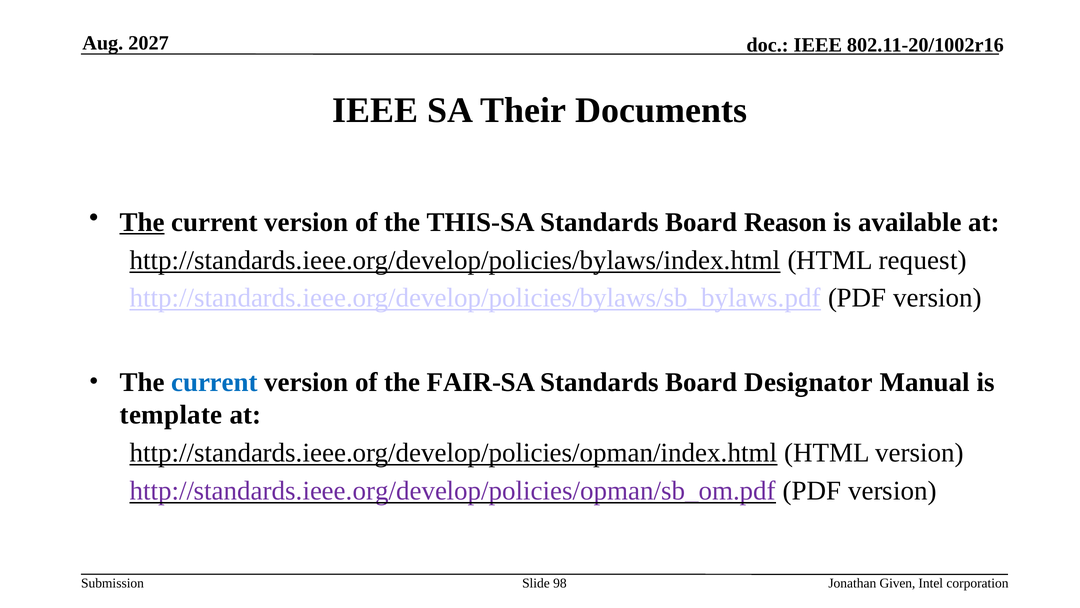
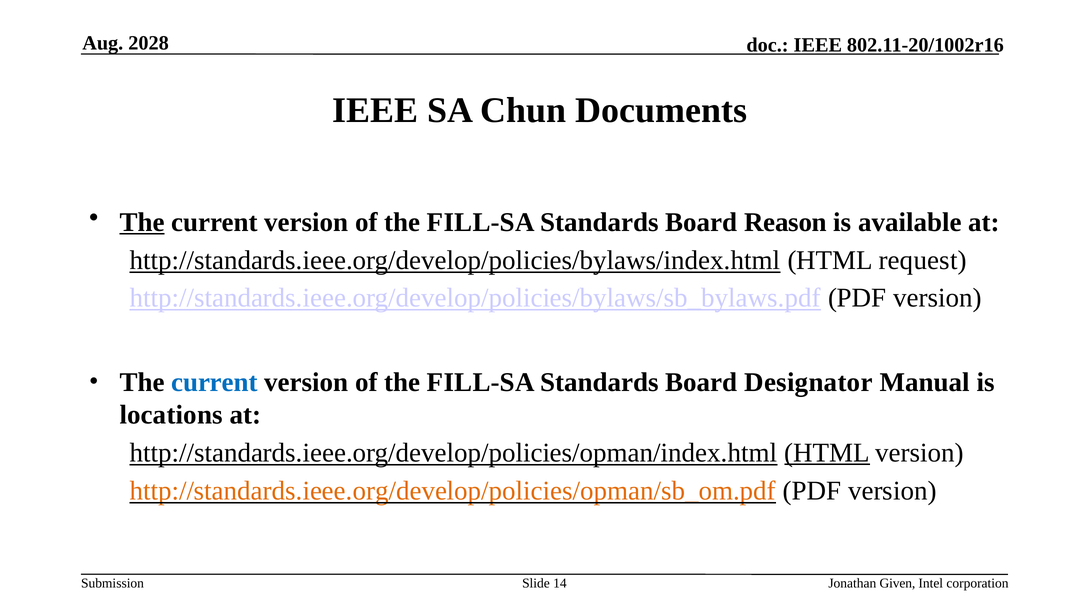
2027: 2027 -> 2028 (149, 43)
Their: Their -> Chun (523, 110)
THIS-SA: THIS-SA -> FILL-SA (481, 222)
FAIR-SA: FAIR-SA -> FILL-SA (481, 382)
template: template -> locations (171, 415)
HTML underline: none -> present (827, 452)
http://standards.ieee.org/develop/policies/opman/sb_om.pdf colour: purple -> orange (453, 490)
98: 98 -> 14 (560, 583)
